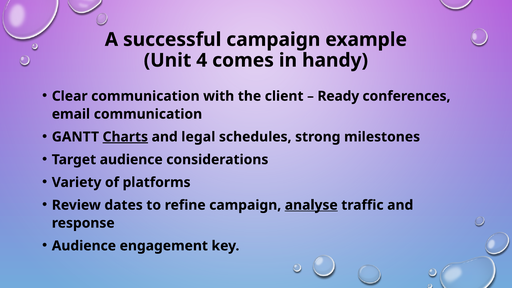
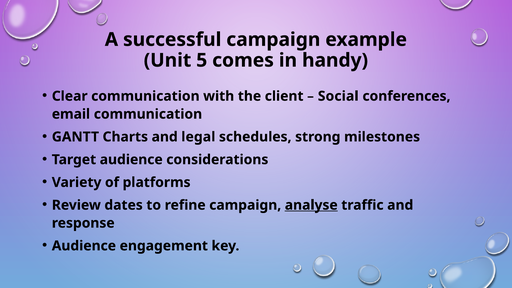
4: 4 -> 5 (202, 60)
Ready: Ready -> Social (338, 96)
Charts underline: present -> none (125, 137)
